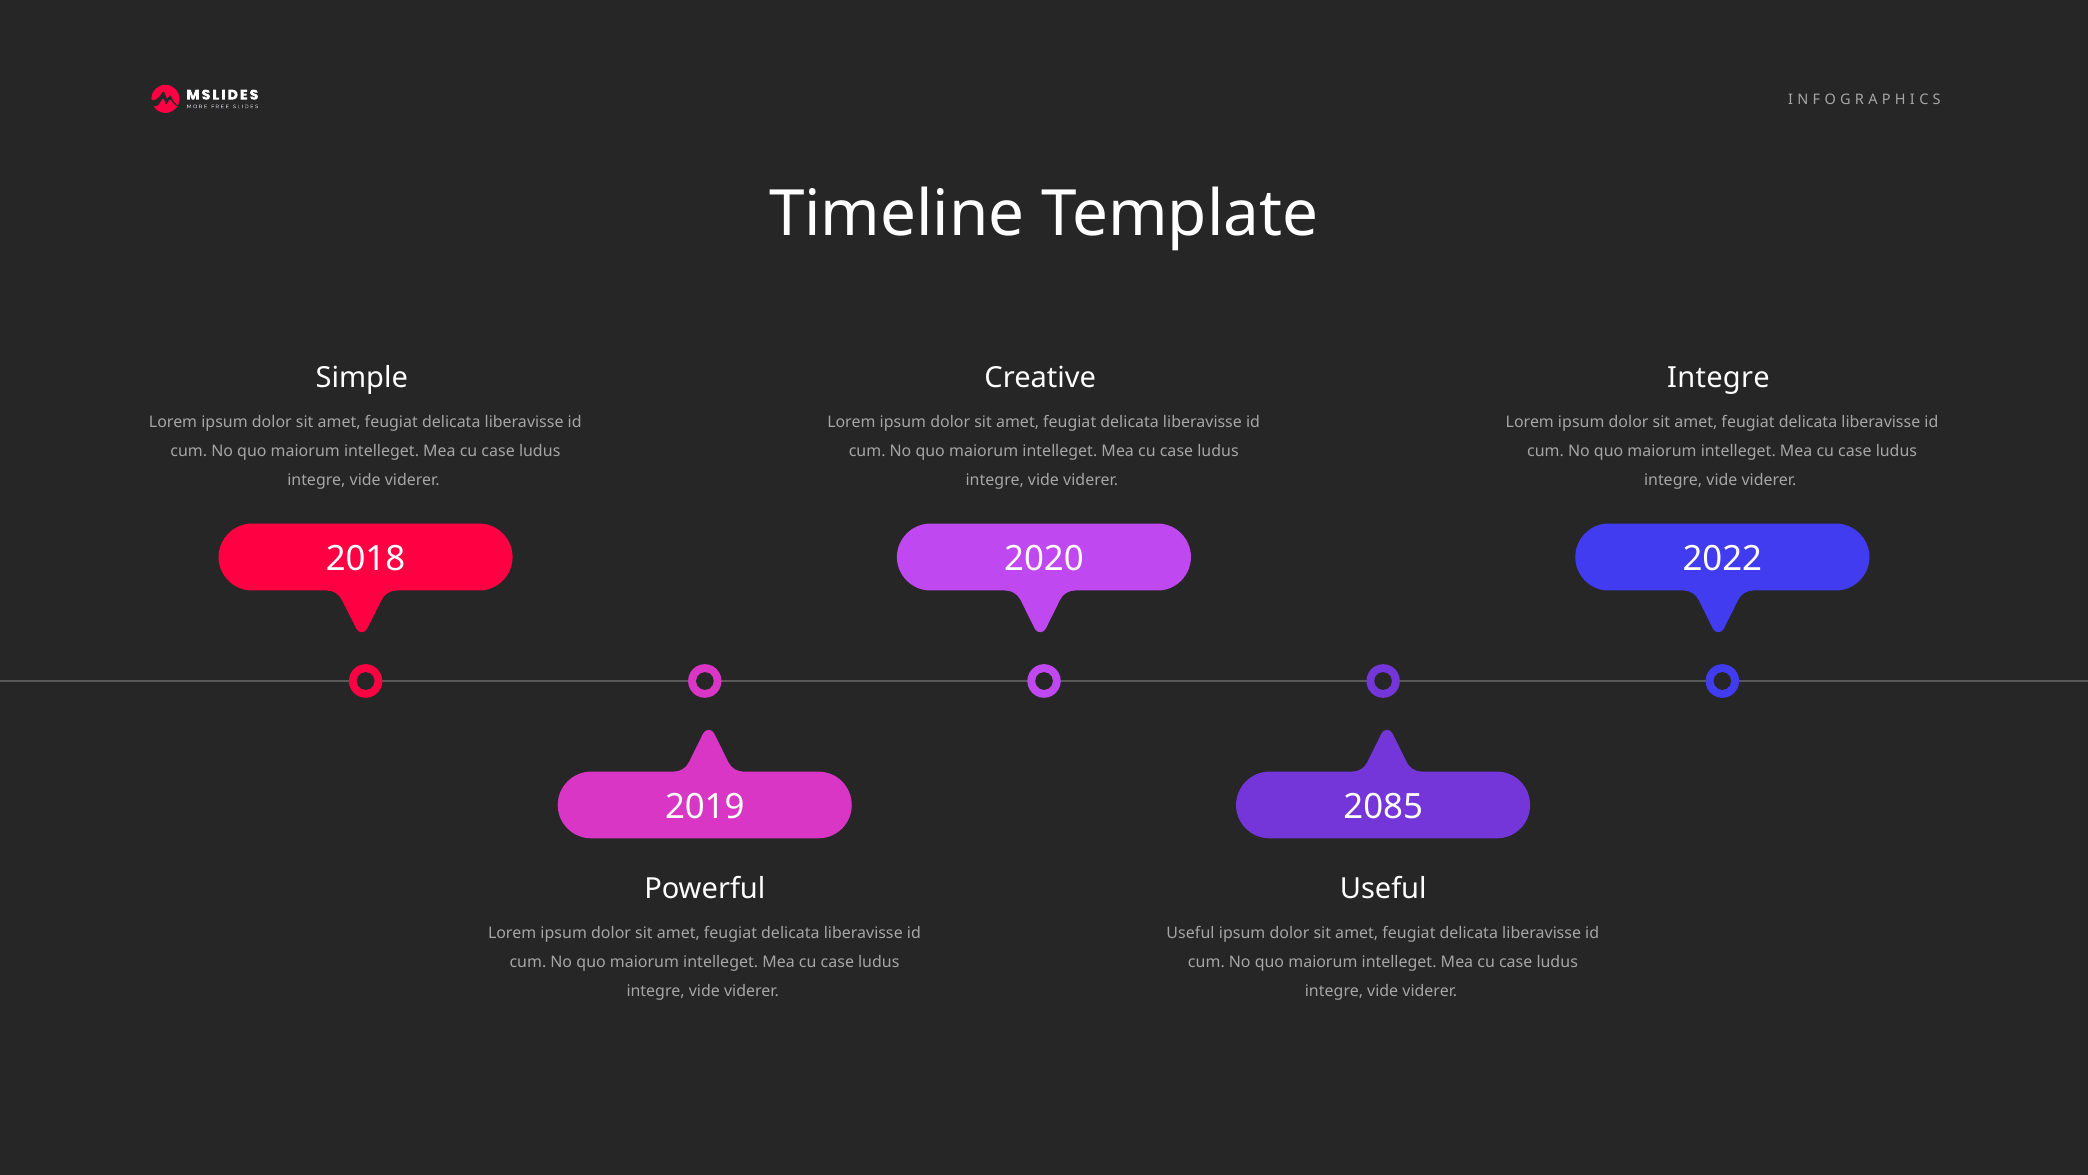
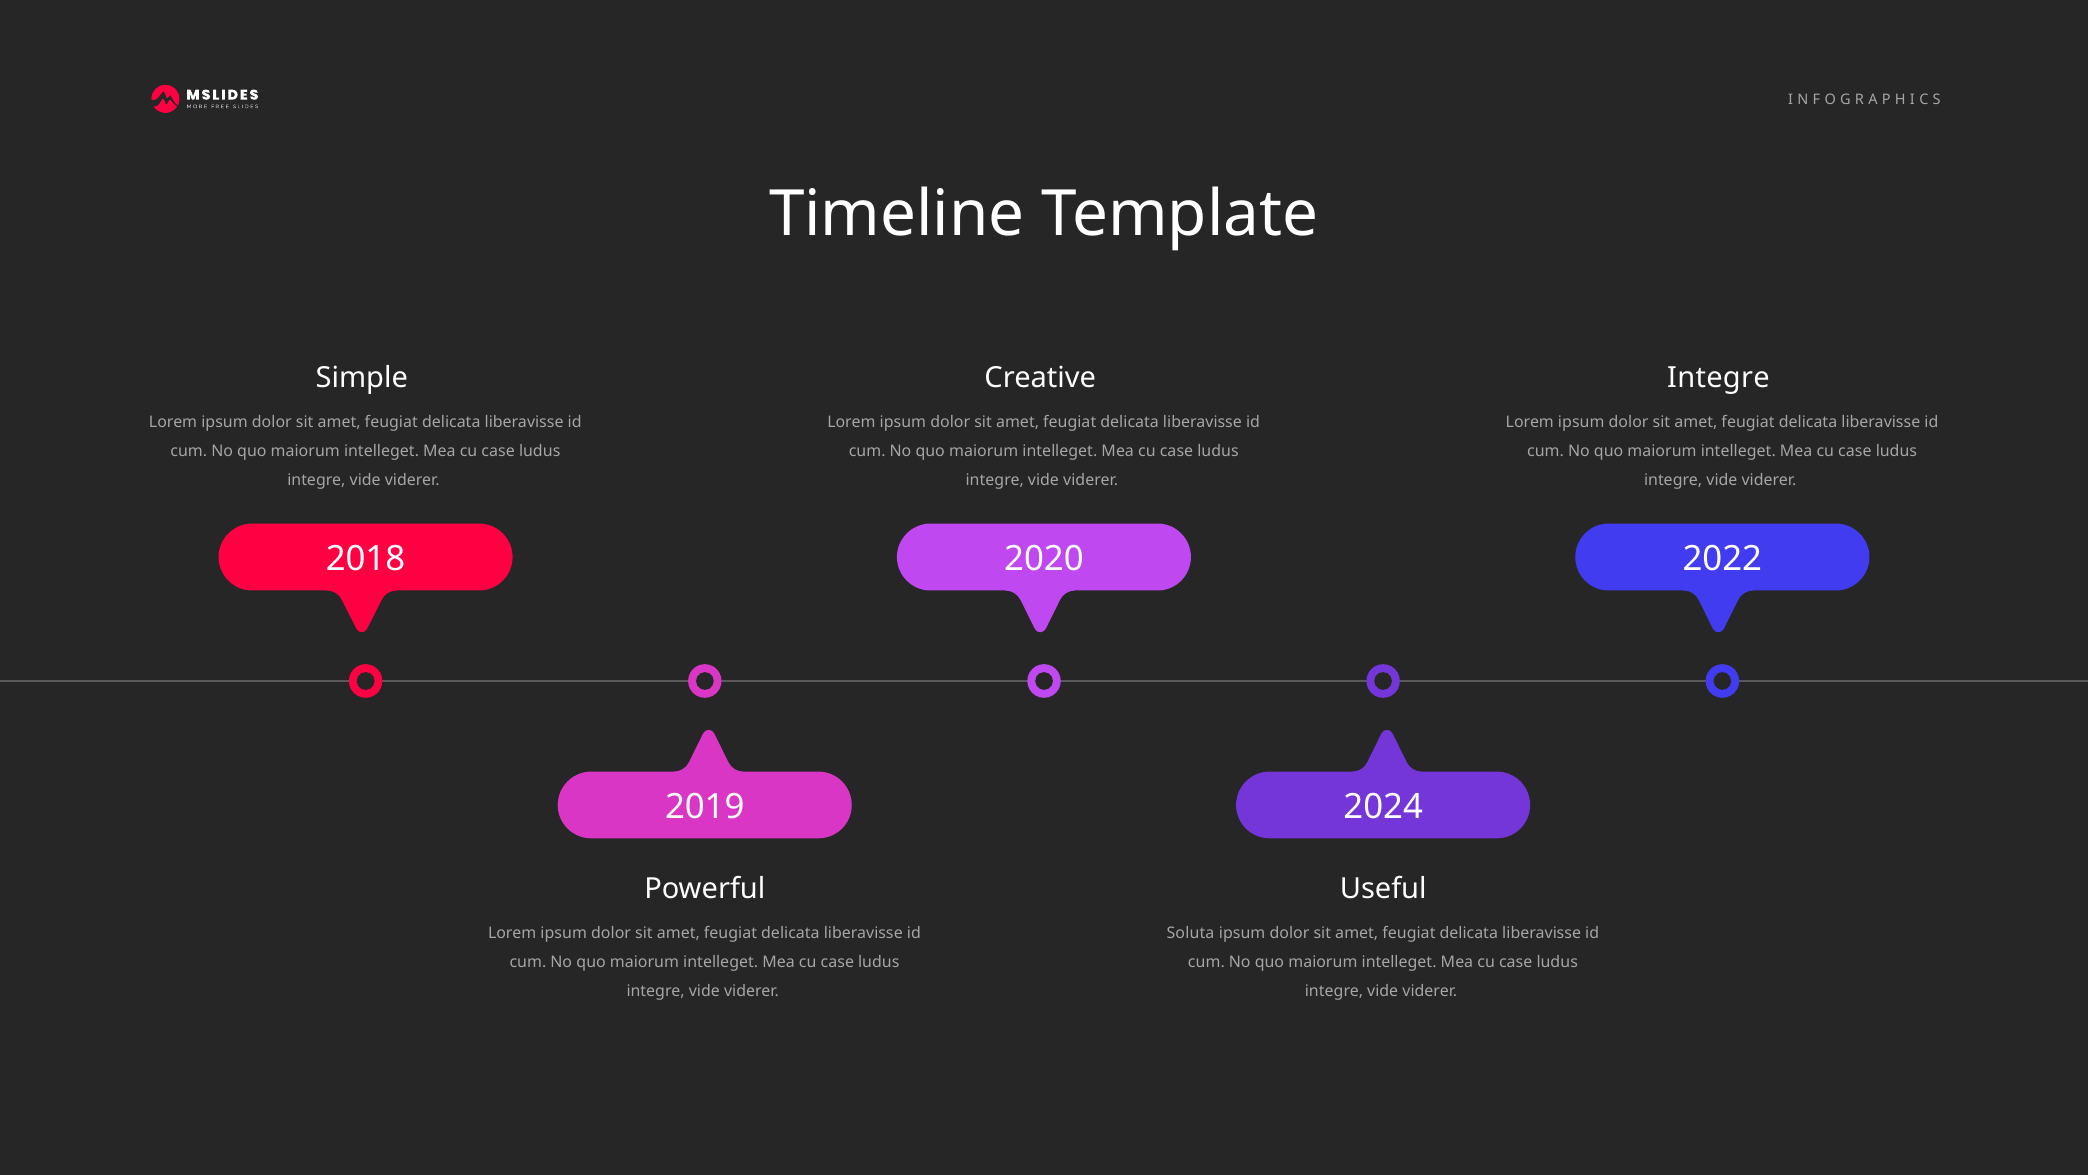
2085: 2085 -> 2024 (1383, 807)
Useful: Useful -> Soluta (1190, 933)
